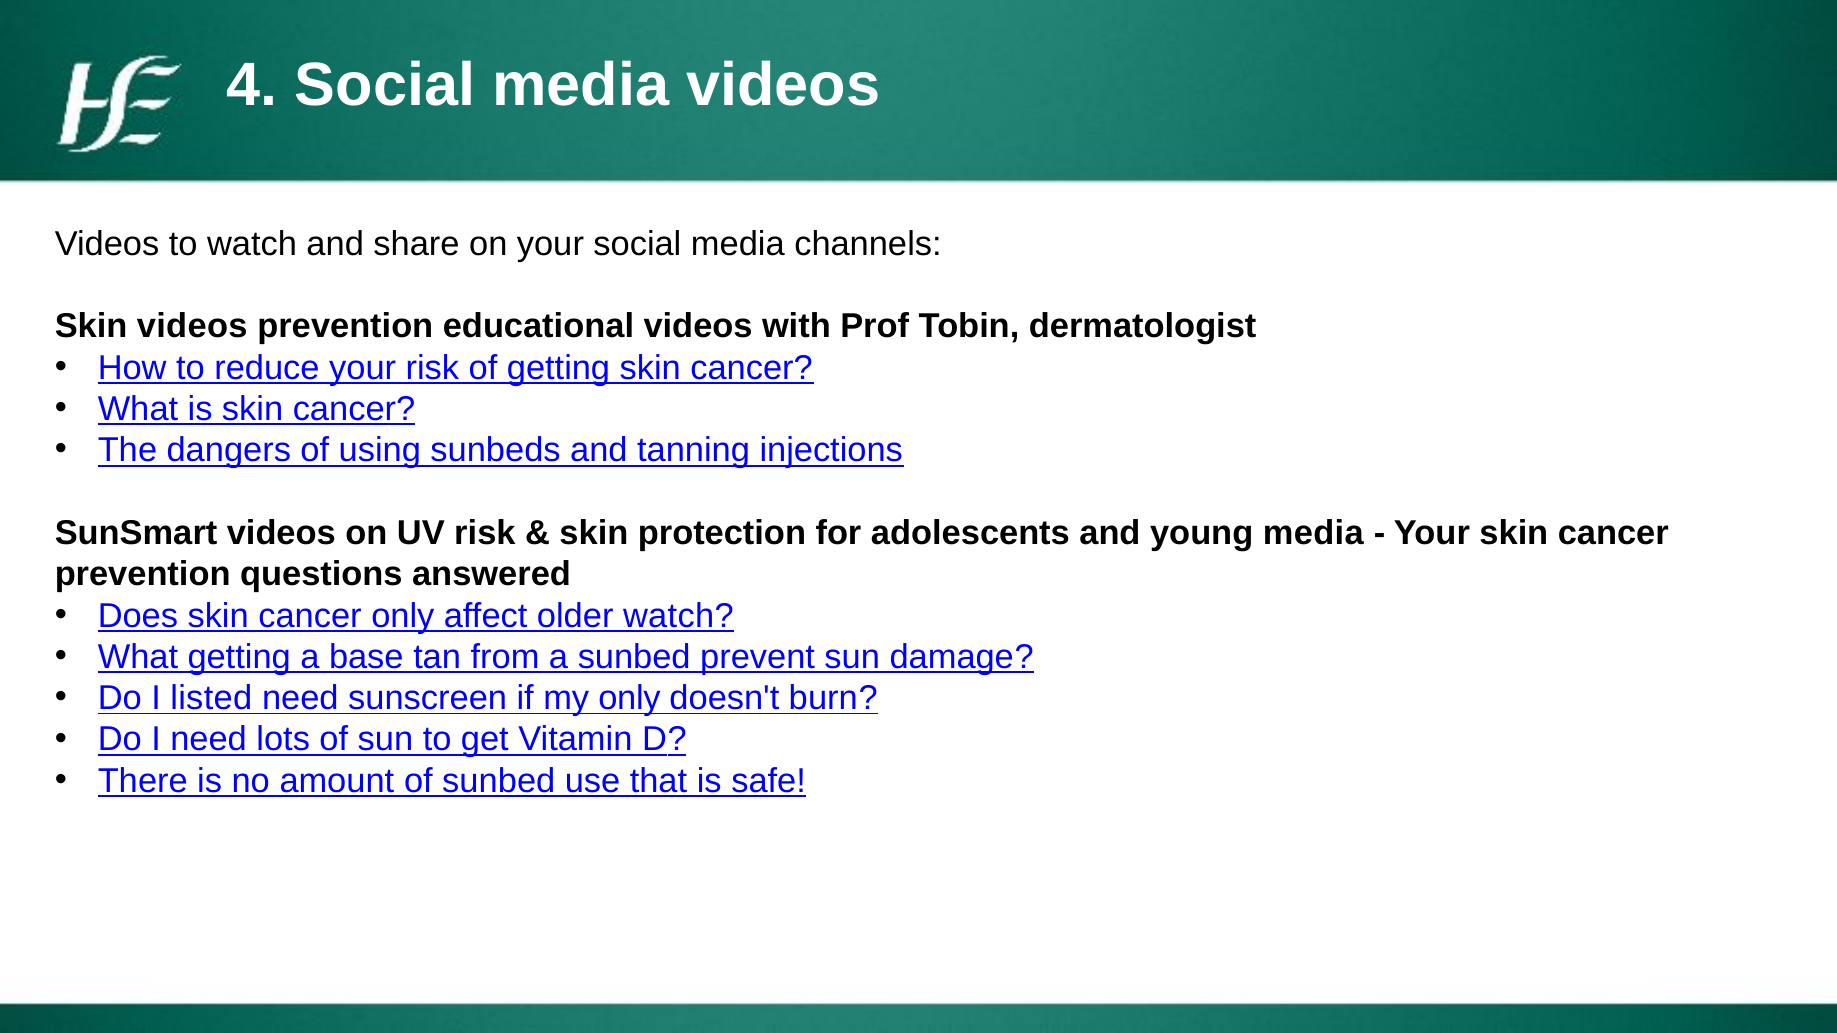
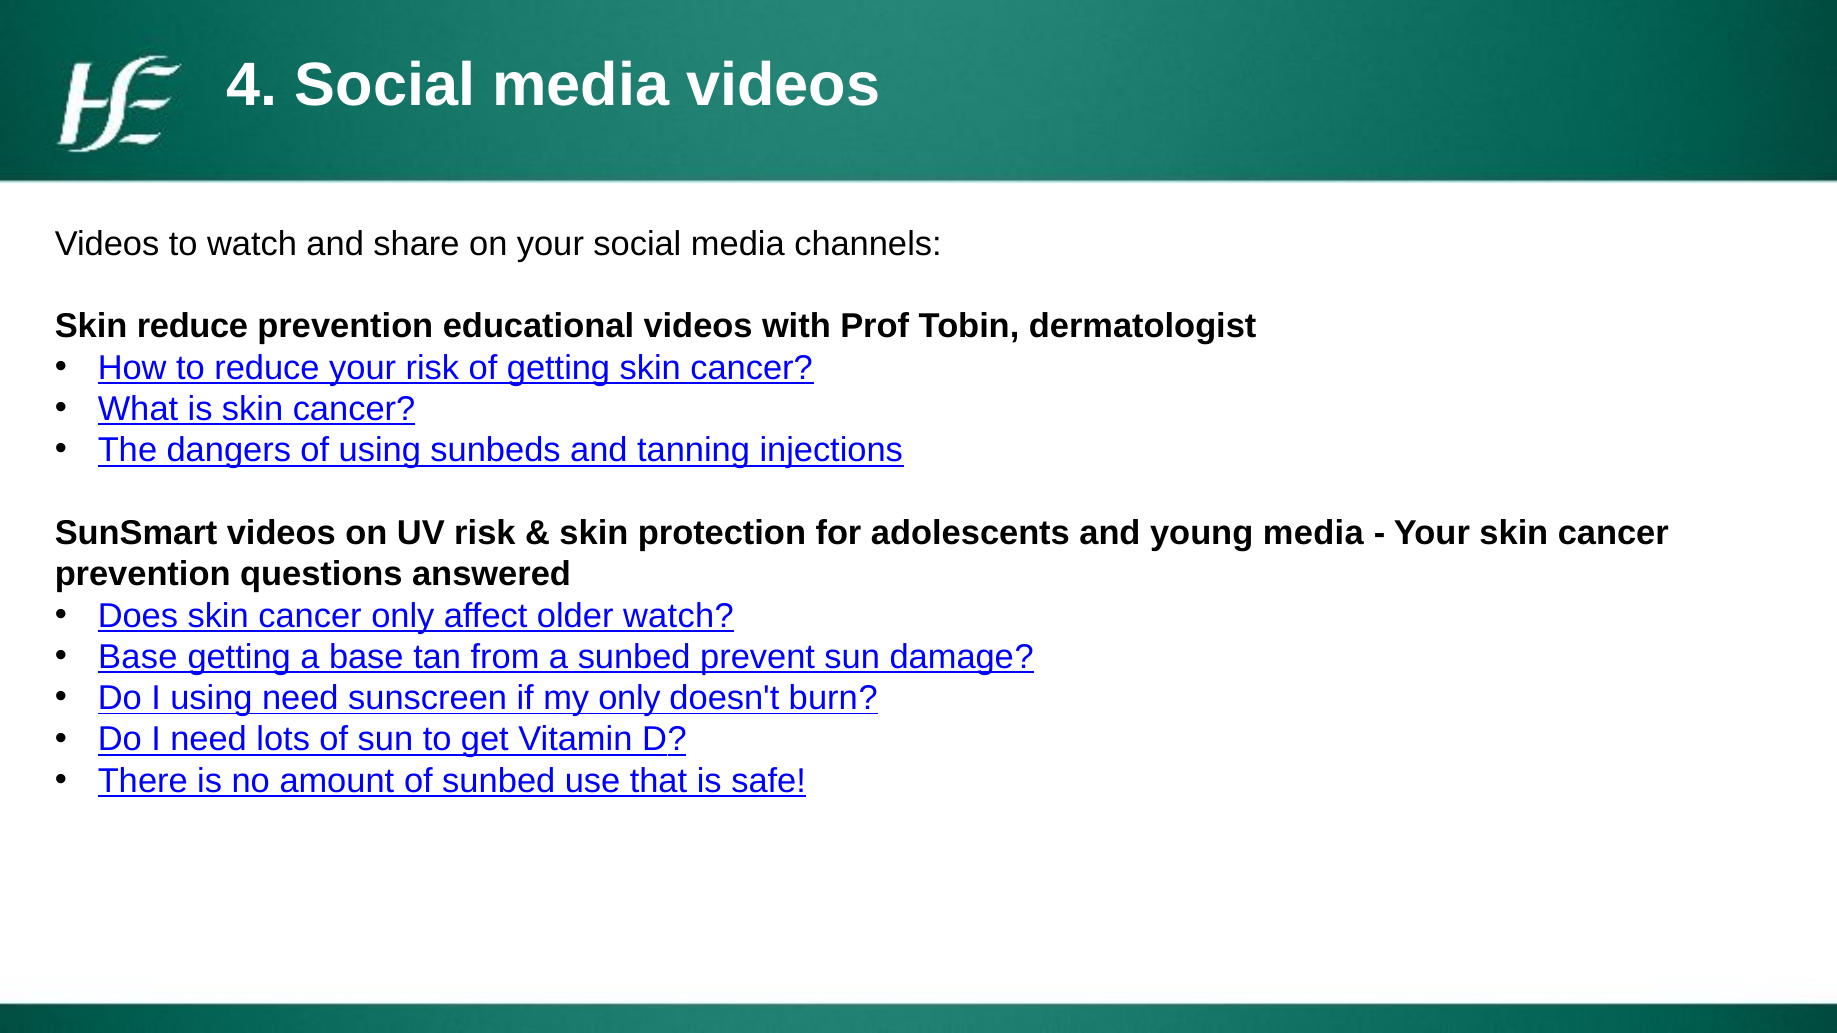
Skin videos: videos -> reduce (193, 327)
What: What -> Base (138, 657)
I listed: listed -> using (211, 698)
